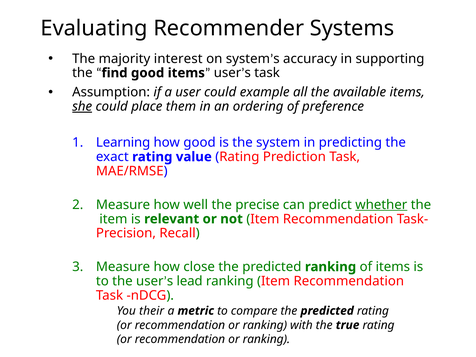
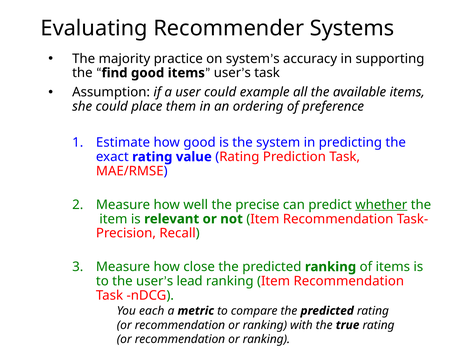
interest: interest -> practice (178, 59)
she underline: present -> none (82, 107)
Learning: Learning -> Estimate (123, 143)
their: their -> each (152, 311)
